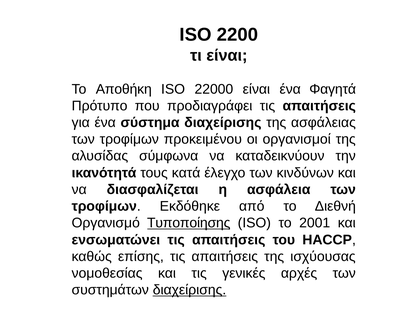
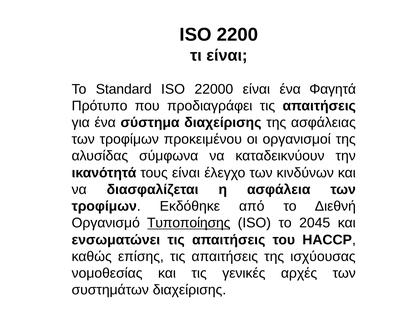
Αποθήκη: Αποθήκη -> Standard (124, 89)
τους κατά: κατά -> είναι (186, 173)
2001: 2001 -> 2045 (315, 223)
διαχείρισης underline: present -> none (189, 290)
